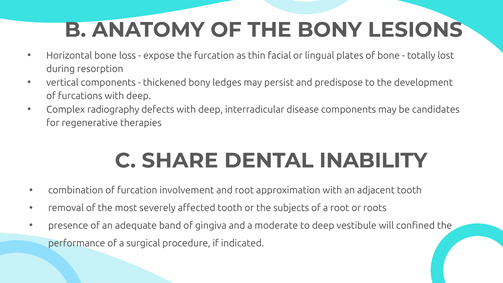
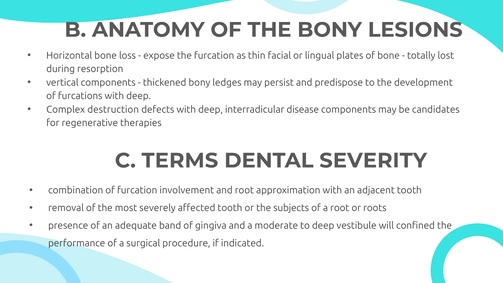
radiography: radiography -> destruction (113, 110)
SHARE: SHARE -> TERMS (180, 161)
INABILITY: INABILITY -> SEVERITY (373, 161)
